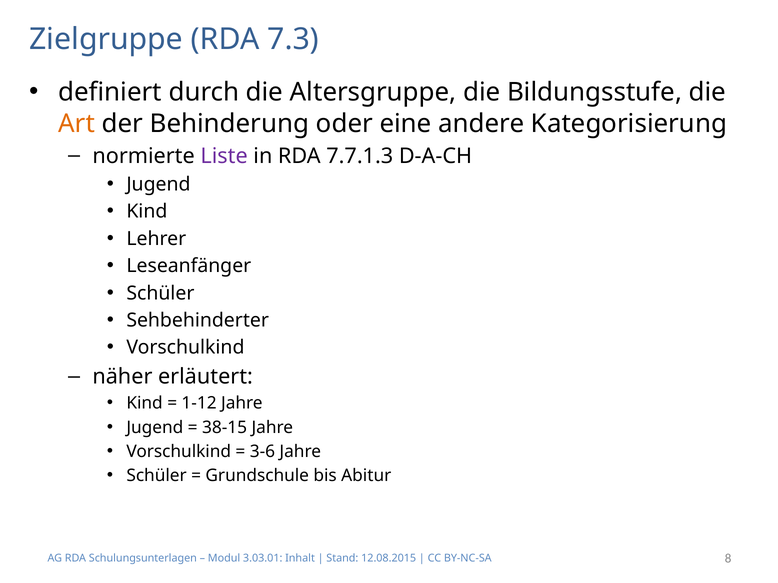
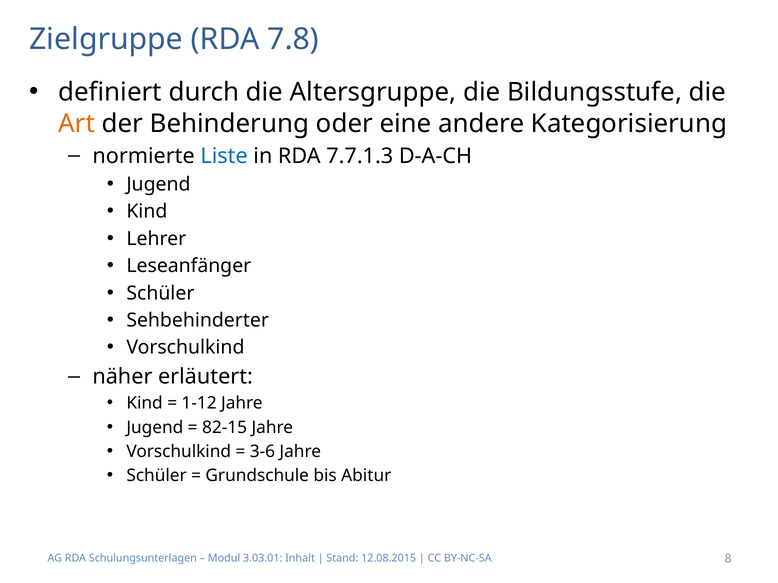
7.3: 7.3 -> 7.8 (293, 39)
Liste colour: purple -> blue (224, 156)
38-15: 38-15 -> 82-15 (225, 428)
